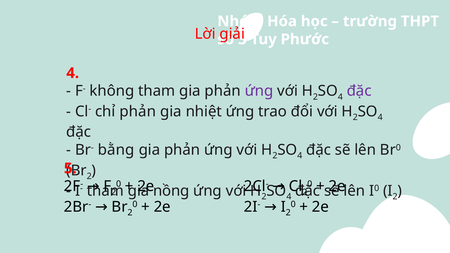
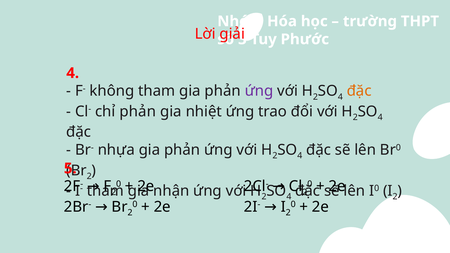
đặc colour: purple -> orange (359, 91)
bằng: bằng -> nhựa (116, 150)
nồng: nồng -> nhận (171, 191)
